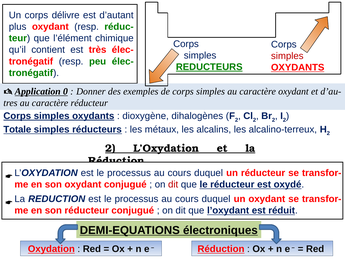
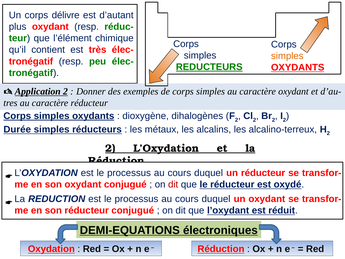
simples colour: red -> orange (287, 56)
Application 0: 0 -> 2 (65, 91)
Totale: Totale -> Durée (17, 129)
